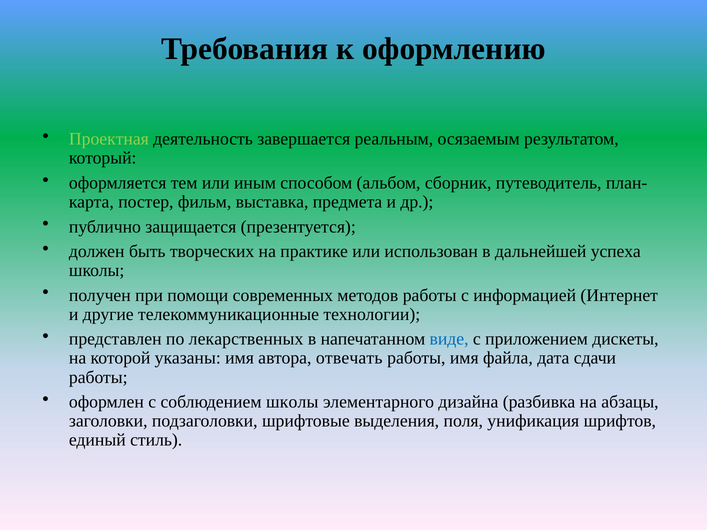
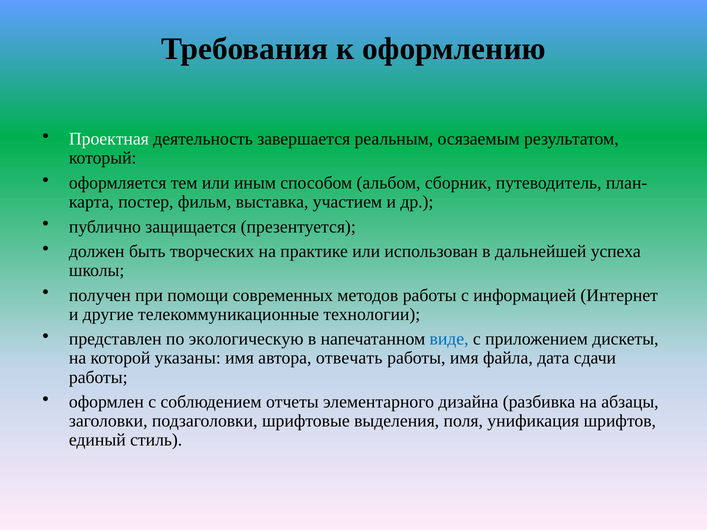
Проектная colour: light green -> white (109, 139)
предмета: предмета -> участием (347, 202)
лекарственных: лекарственных -> экологическую (246, 339)
соблюдением школы: школы -> отчеты (292, 402)
